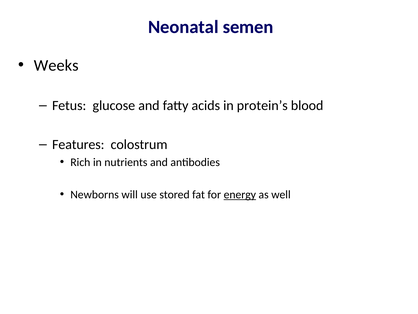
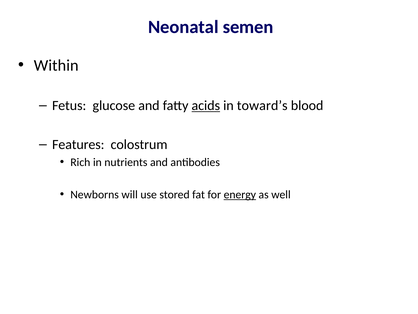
Weeks: Weeks -> Within (56, 65)
acids underline: none -> present (206, 105)
protein’s: protein’s -> toward’s (262, 105)
